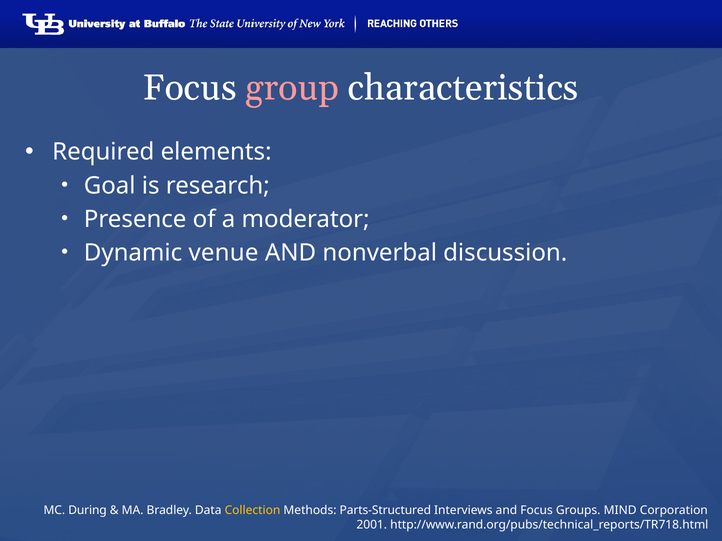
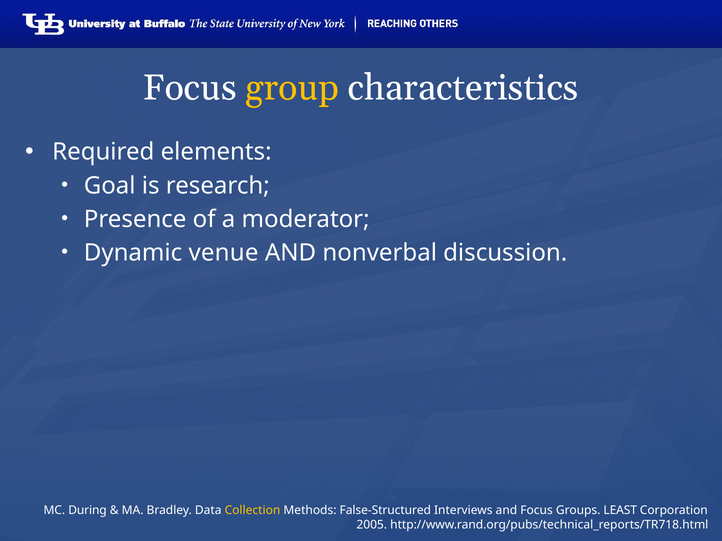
group colour: pink -> yellow (292, 88)
Parts-Structured: Parts-Structured -> False-Structured (385, 511)
MIND: MIND -> LEAST (620, 511)
2001: 2001 -> 2005 (372, 525)
